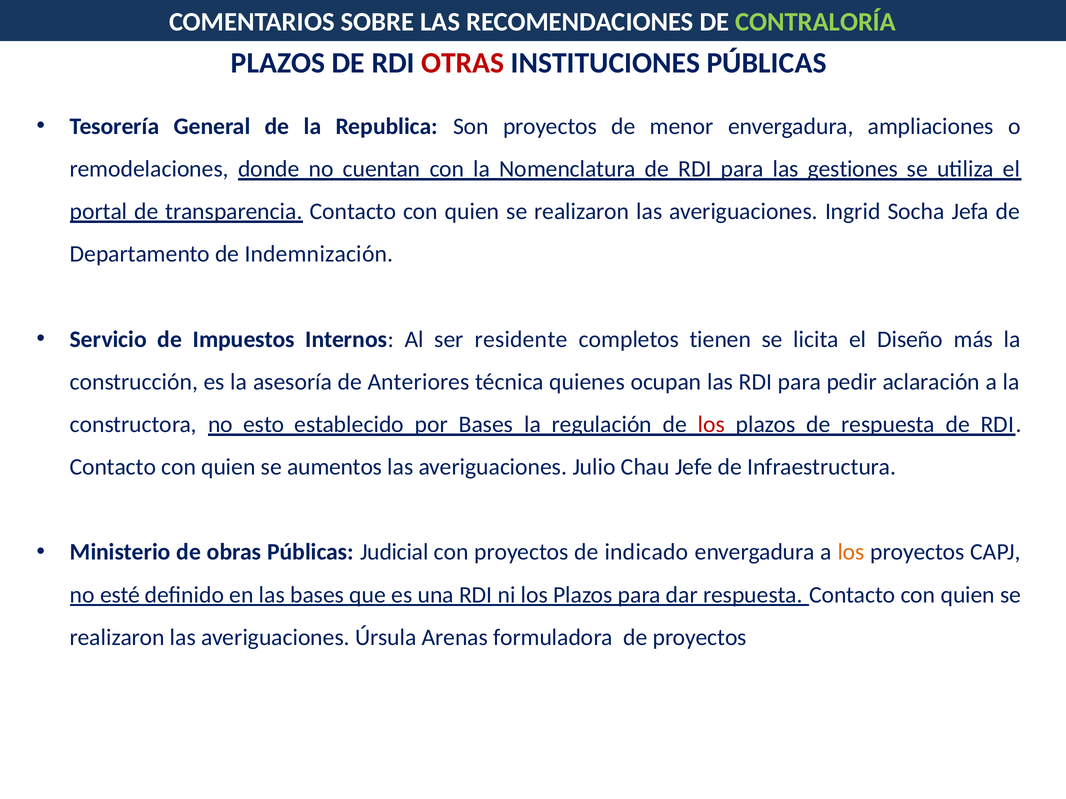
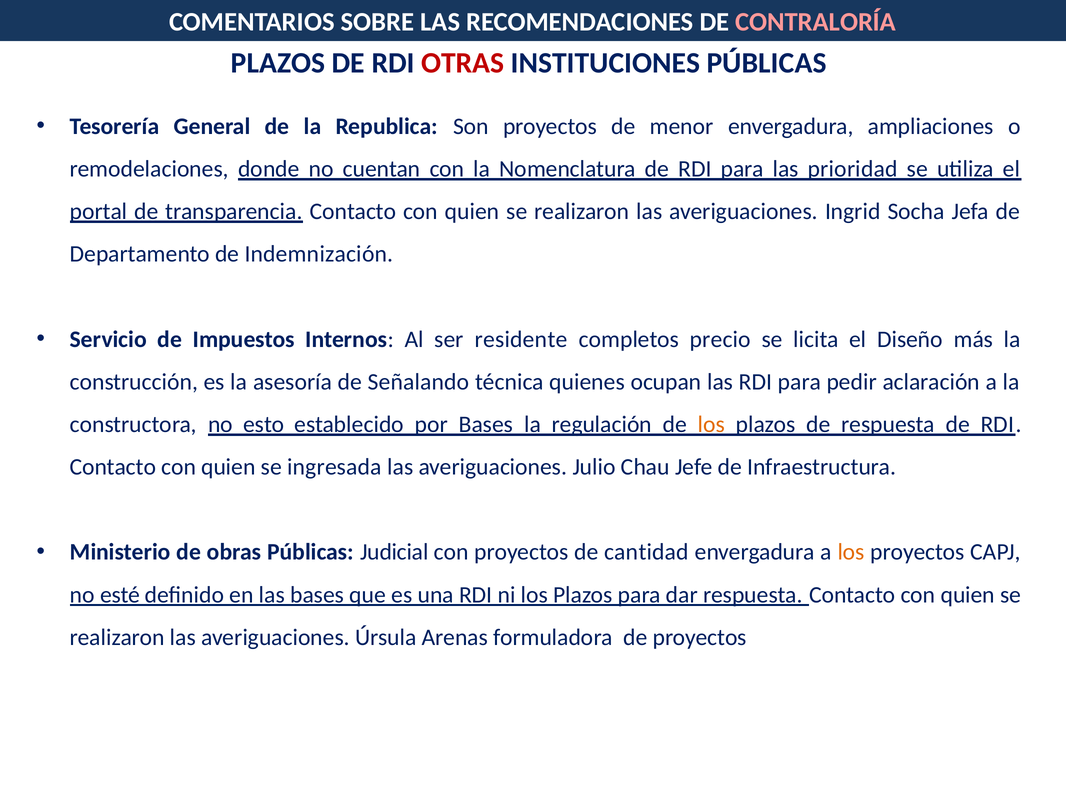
CONTRALORÍA colour: light green -> pink (816, 22)
gestiones: gestiones -> prioridad (853, 169)
tienen: tienen -> precio (720, 340)
Anteriores: Anteriores -> Señalando (419, 382)
los colour: red -> orange (711, 425)
aumentos: aumentos -> ingresada (334, 467)
indicado: indicado -> cantidad (646, 553)
